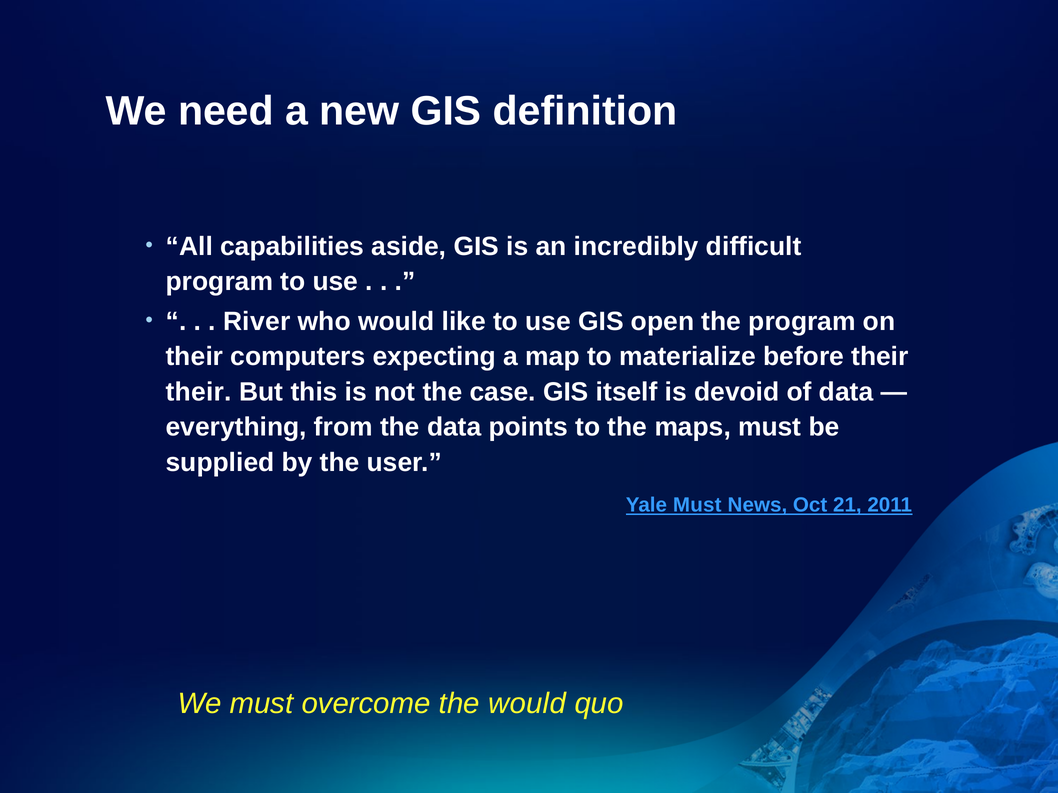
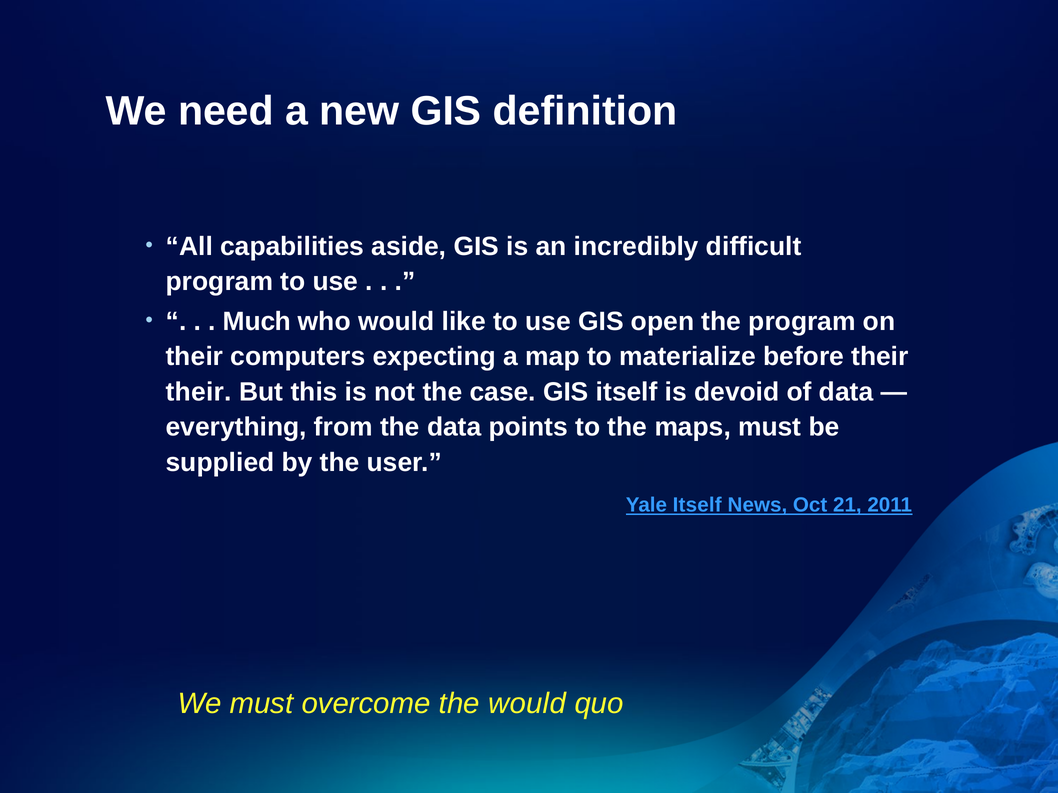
River: River -> Much (257, 322)
Yale Must: Must -> Itself (697, 506)
